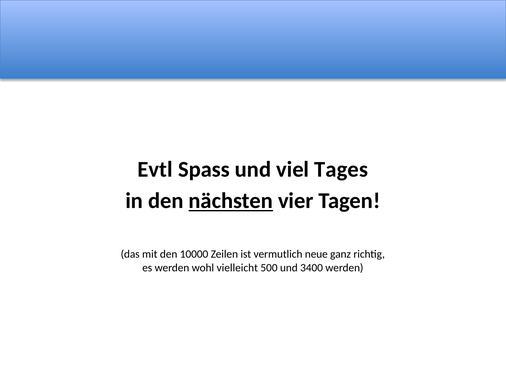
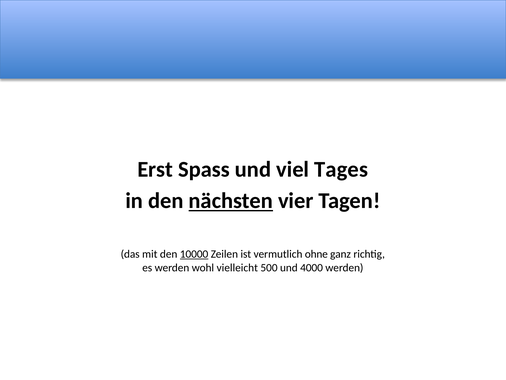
Evtl: Evtl -> Erst (155, 169)
10000 underline: none -> present (194, 254)
neue: neue -> ohne (316, 254)
3400: 3400 -> 4000 (312, 267)
